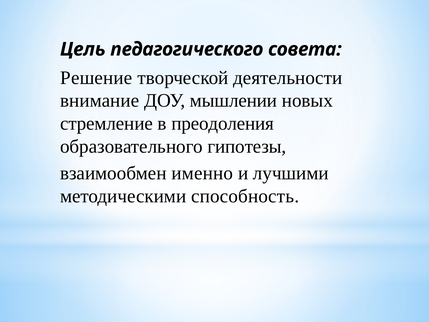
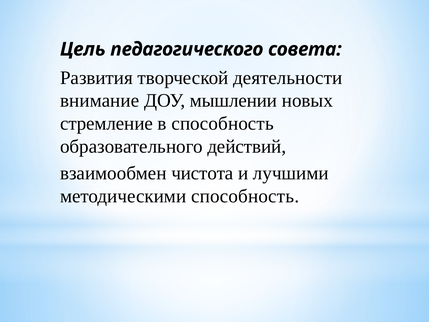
Решение: Решение -> Развития (96, 78)
в преодоления: преодоления -> способность (223, 124)
гипотезы: гипотезы -> действий (247, 146)
именно: именно -> чистота (202, 173)
